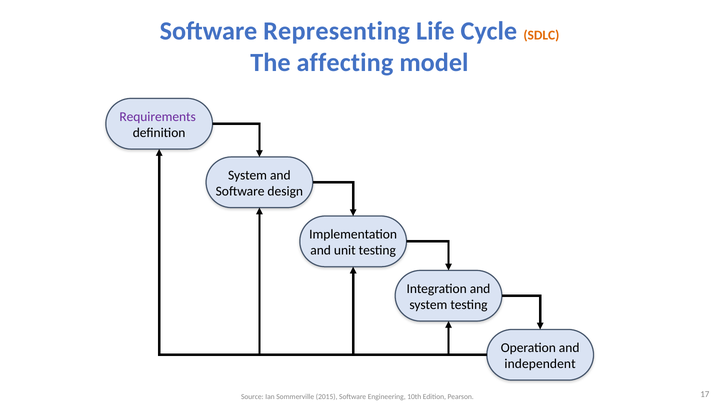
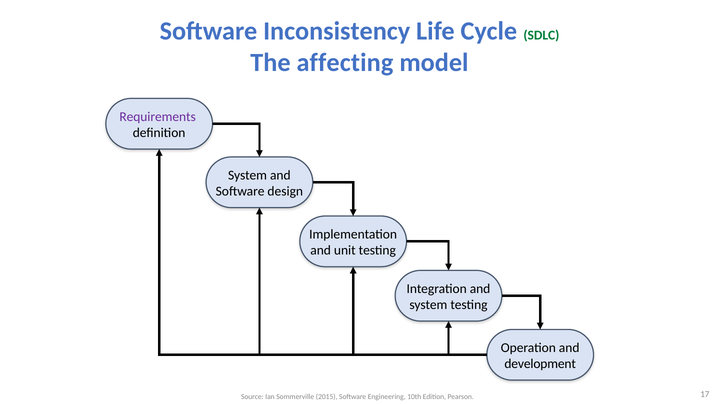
Representing: Representing -> Inconsistency (337, 31)
SDLC colour: orange -> green (541, 36)
independent: independent -> development (540, 364)
